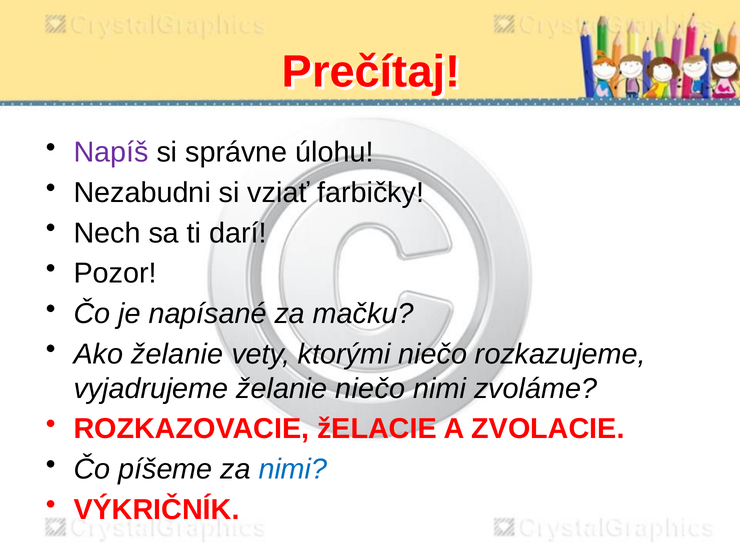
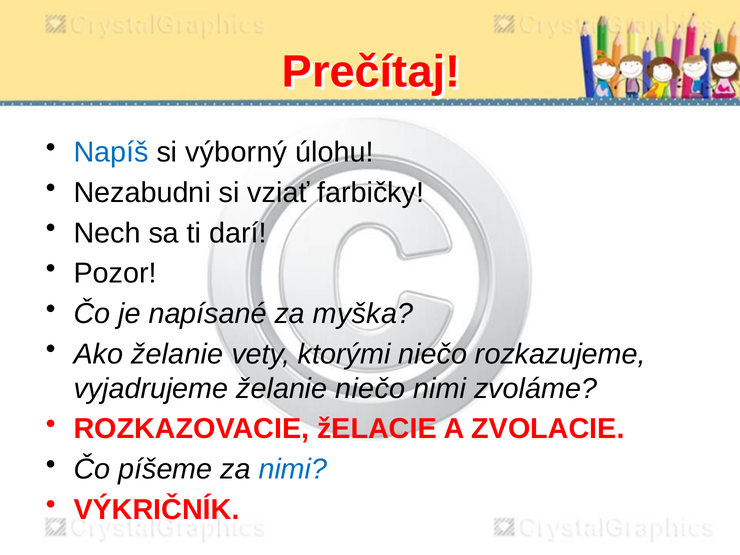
Napíš colour: purple -> blue (111, 152)
správne: správne -> výborný (236, 152)
mačku: mačku -> myška (363, 314)
